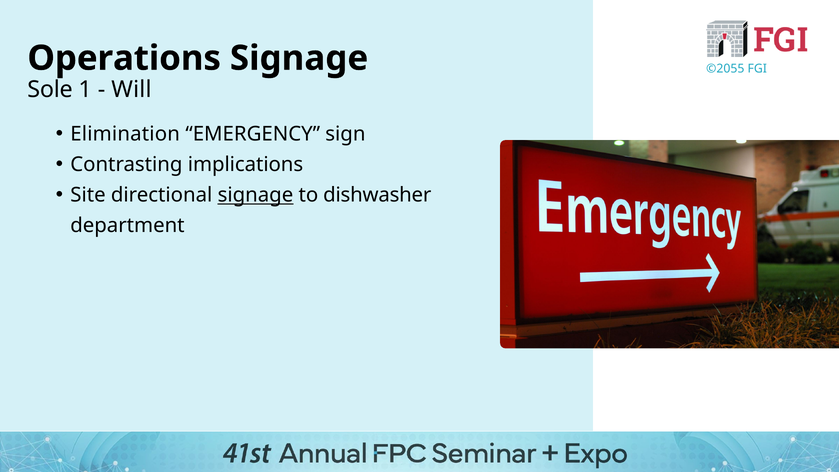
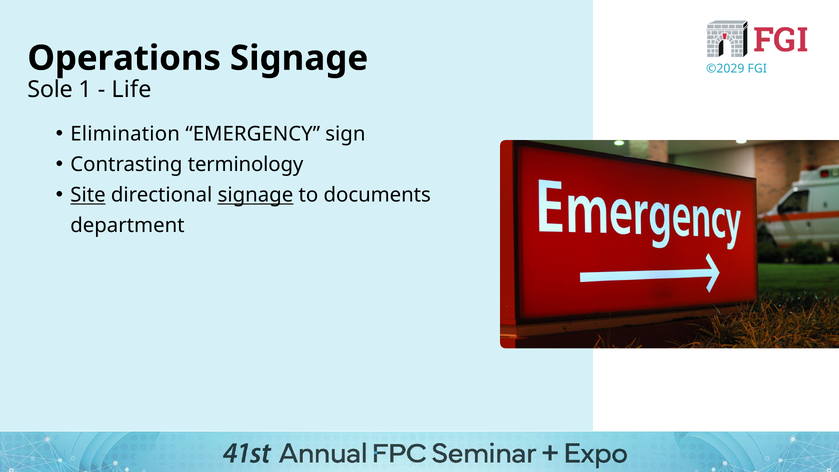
©2055: ©2055 -> ©2029 (725, 69)
Will: Will -> Life (131, 90)
implications: implications -> terminology (246, 164)
Site underline: none -> present (88, 195)
dishwasher: dishwasher -> documents (377, 195)
